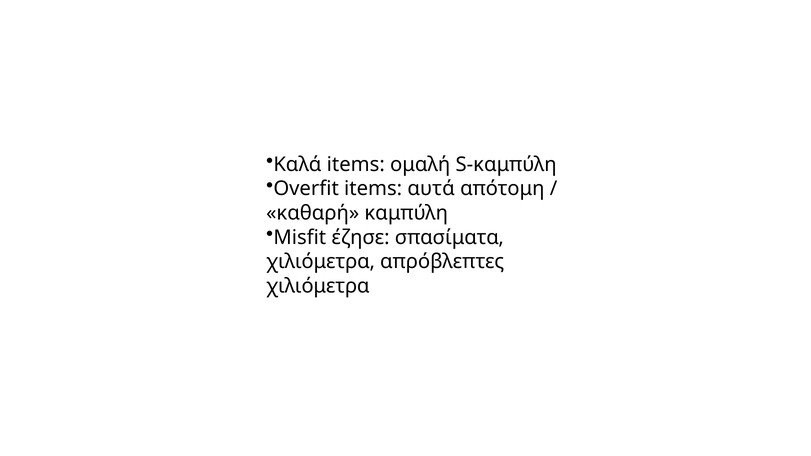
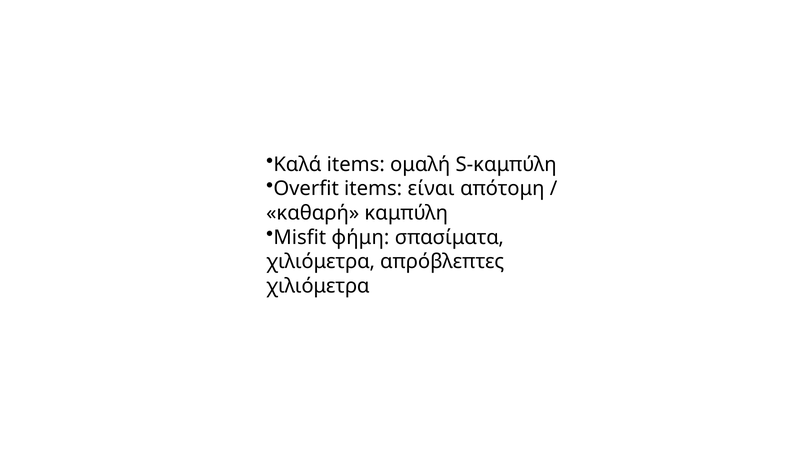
αυτά: αυτά -> είναι (431, 189)
έζησε: έζησε -> φήμη (360, 237)
